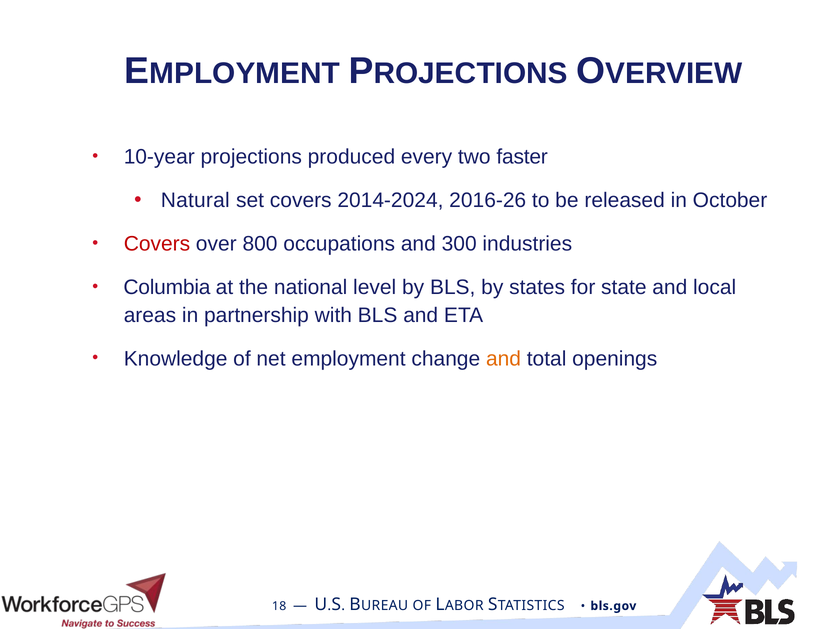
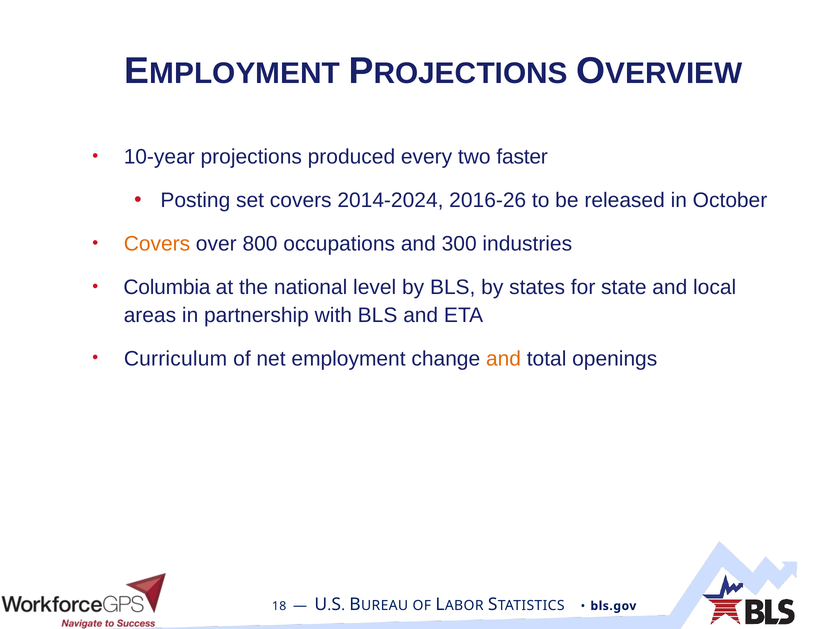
Natural: Natural -> Posting (195, 201)
Covers colour: red -> orange (157, 244)
Knowledge: Knowledge -> Curriculum (176, 359)
